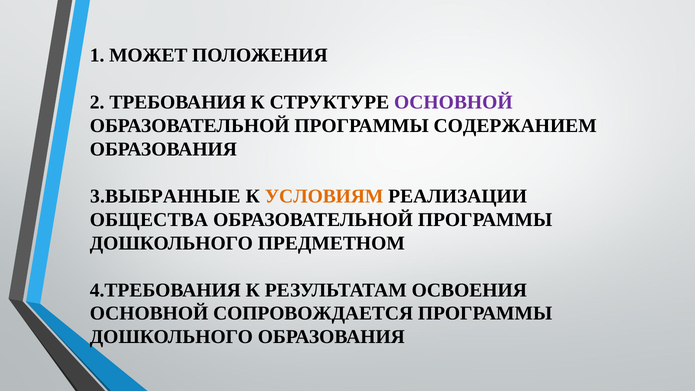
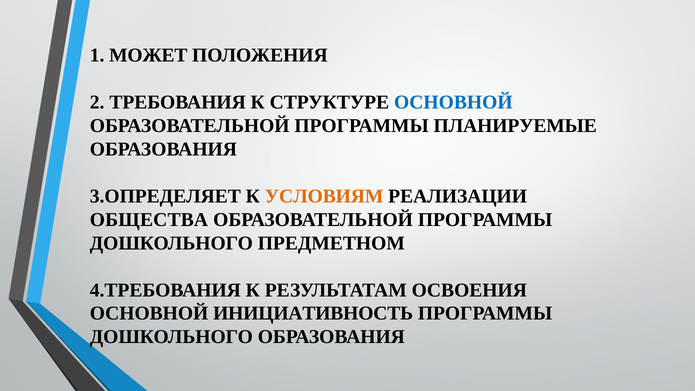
ОСНОВНОЙ colour: purple -> blue (453, 102)
СОДЕРЖАНИЕМ: СОДЕРЖАНИЕМ -> ПЛАНИРУЕМЫЕ (515, 126)
3.ВЫБРАННЫЕ: 3.ВЫБРАННЫЕ -> 3.ОПРЕДЕЛЯЕТ (165, 196)
СОПРОВОЖДАЕТСЯ: СОПРОВОЖДАЕТСЯ -> ИНИЦИАТИВНОСТЬ (313, 313)
